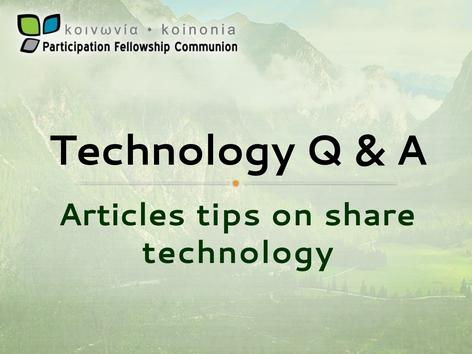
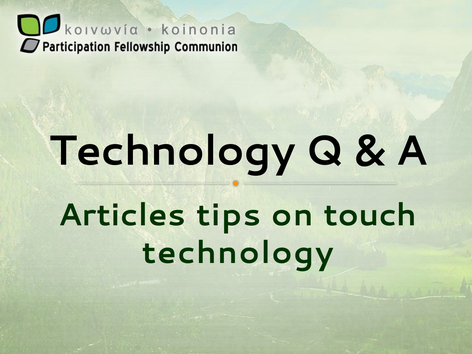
share: share -> touch (370, 215)
